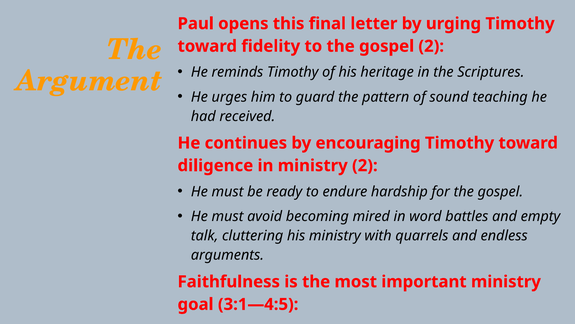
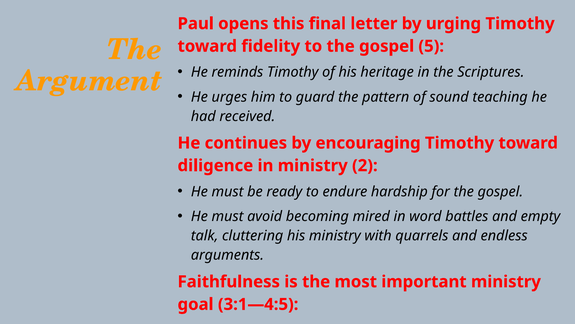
gospel 2: 2 -> 5 (431, 46)
